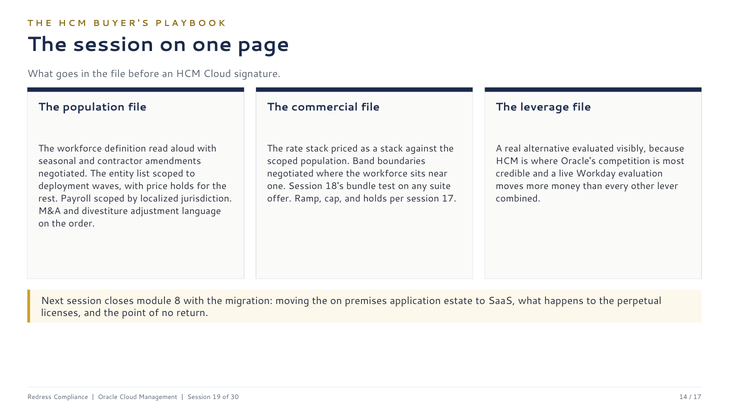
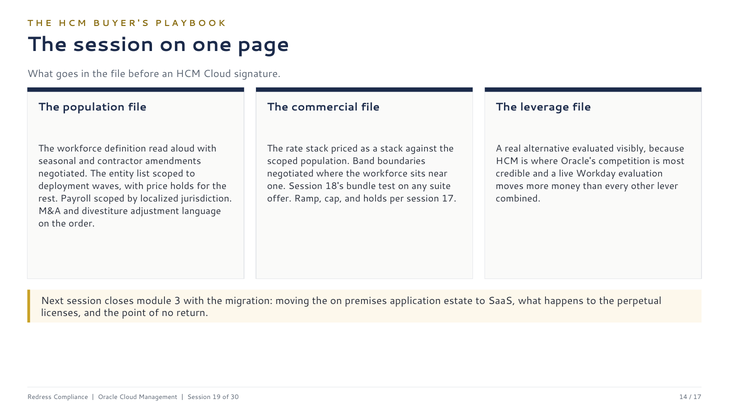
8: 8 -> 3 (177, 301)
